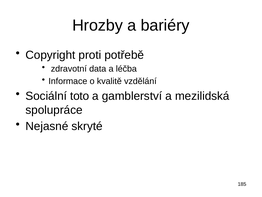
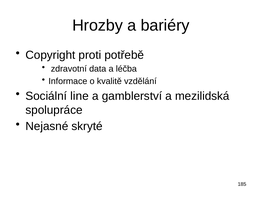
toto: toto -> line (80, 96)
